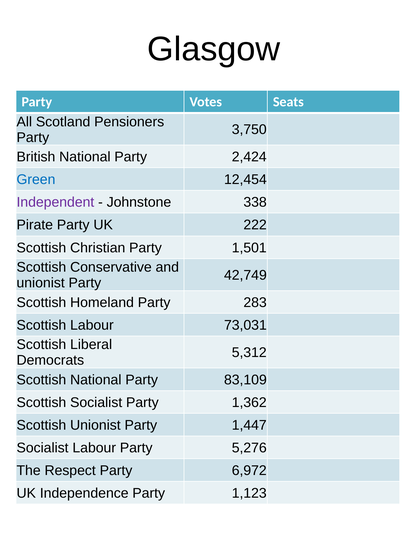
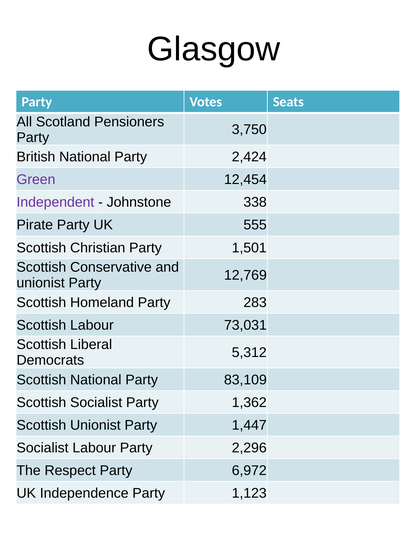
Green colour: blue -> purple (36, 180)
222: 222 -> 555 (255, 225)
42,749: 42,749 -> 12,769 (245, 275)
5,276: 5,276 -> 2,296 (249, 448)
